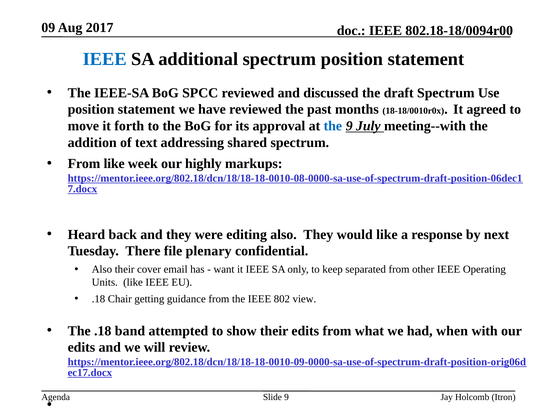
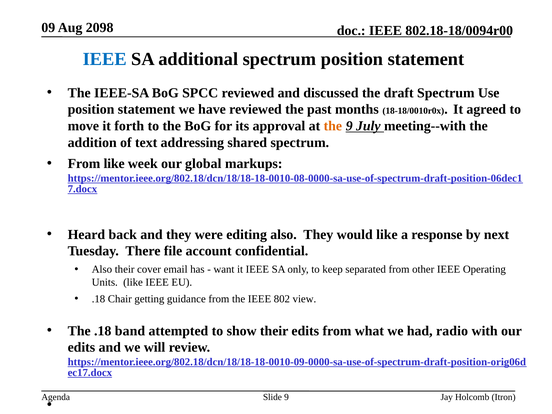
2017: 2017 -> 2098 (100, 28)
the colour: blue -> orange (333, 126)
highly: highly -> global (203, 164)
plenary: plenary -> account (209, 251)
when: when -> radio (452, 331)
